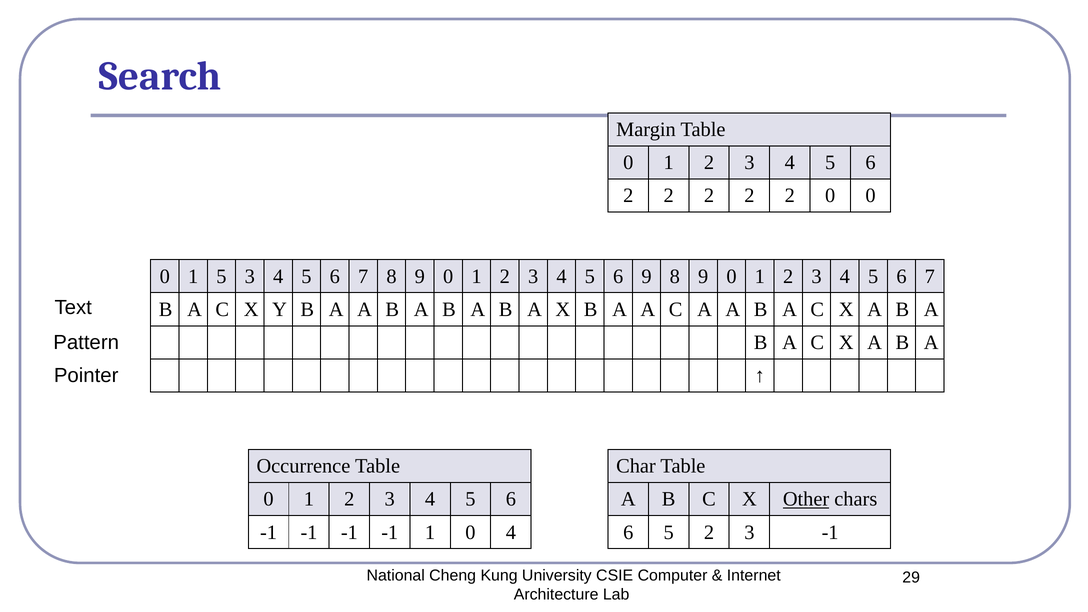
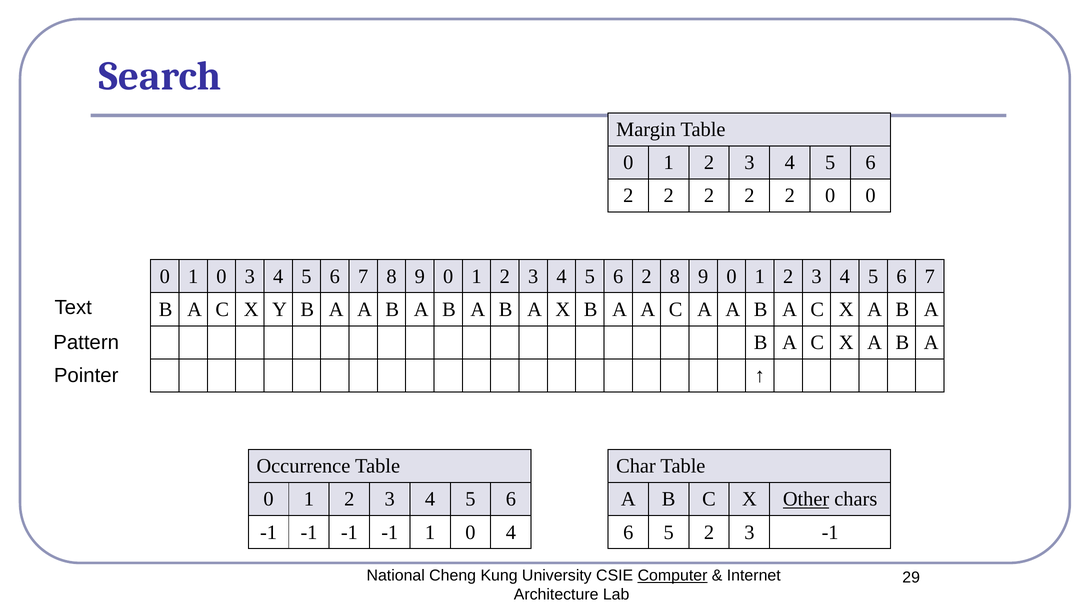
0 1 5: 5 -> 0 (221, 276)
9: 9 -> 2 (646, 276)
Computer underline: none -> present (673, 576)
